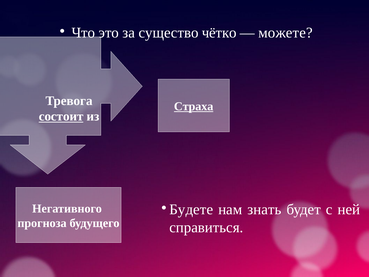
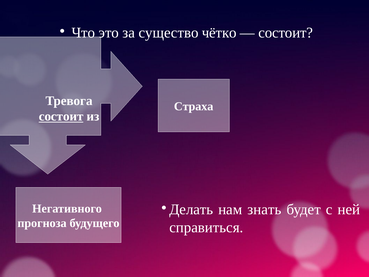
можете: можете -> состоит (286, 33)
Страха underline: present -> none (194, 106)
Будете: Будете -> Делать (191, 209)
